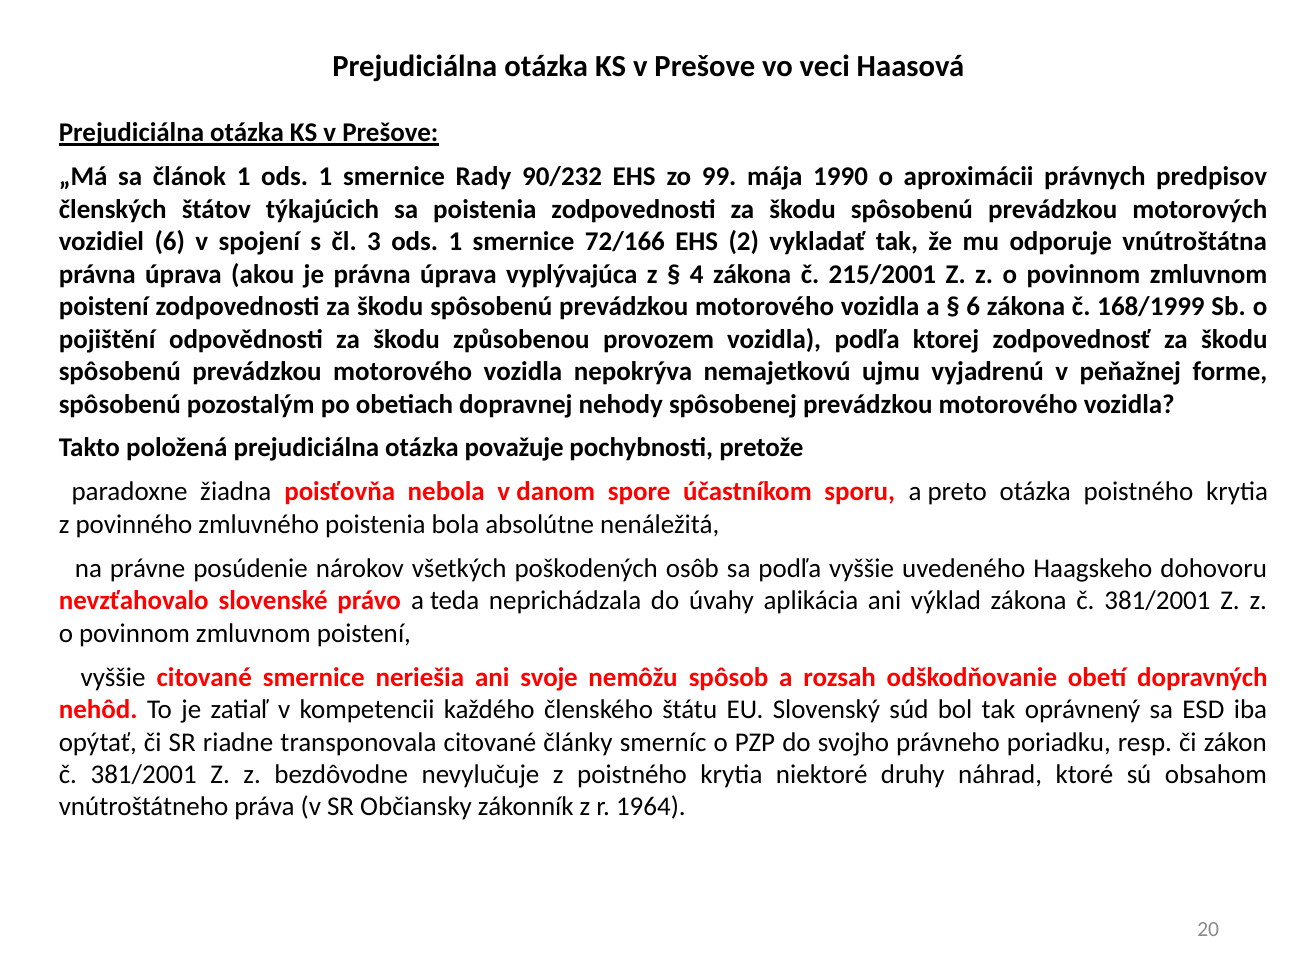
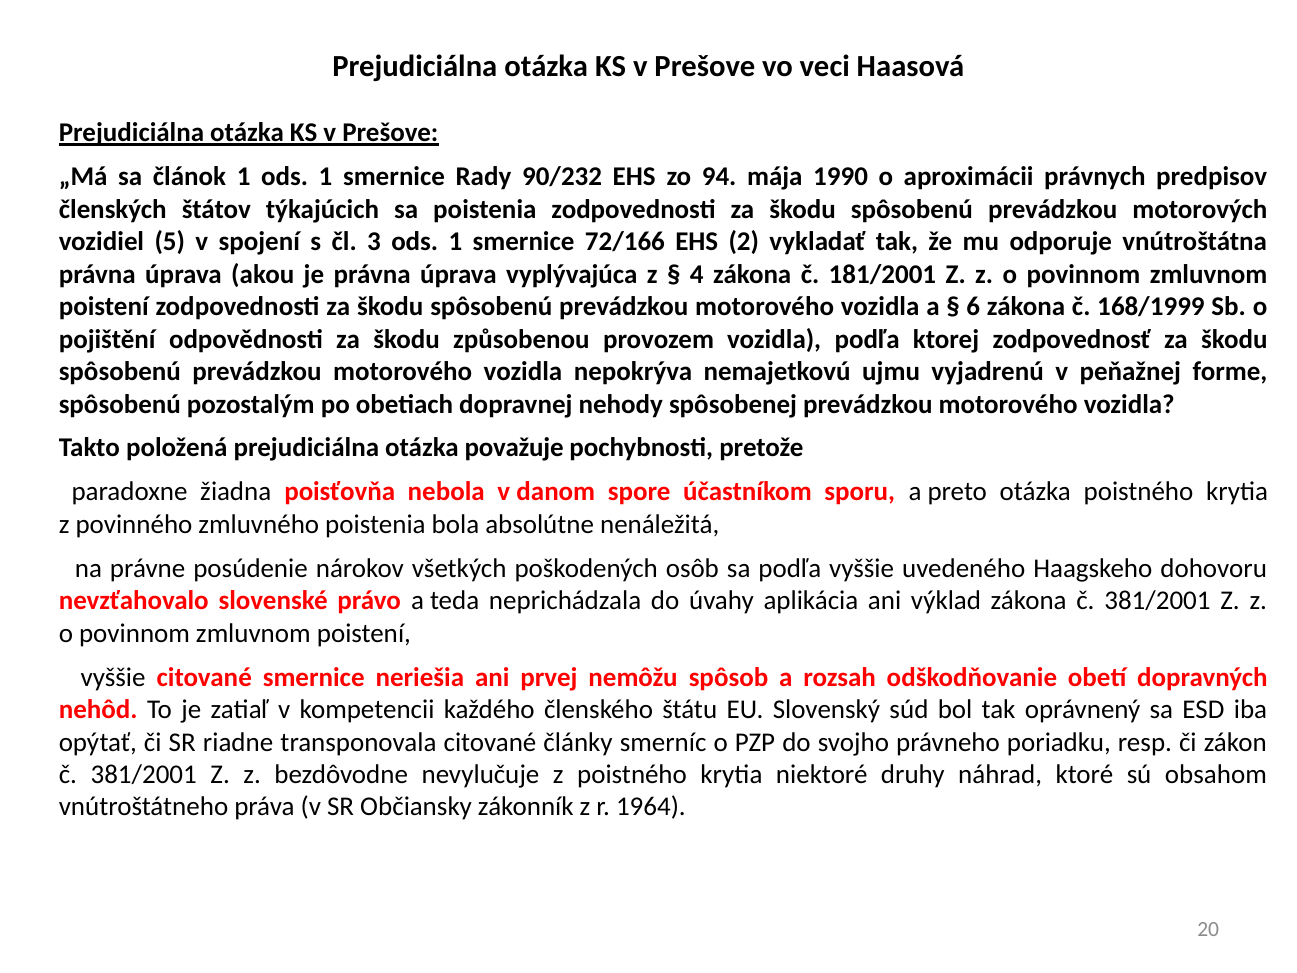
99: 99 -> 94 (719, 177)
vozidiel 6: 6 -> 5 (170, 242)
215/2001: 215/2001 -> 181/2001 (882, 274)
svoje: svoje -> prvej (549, 677)
